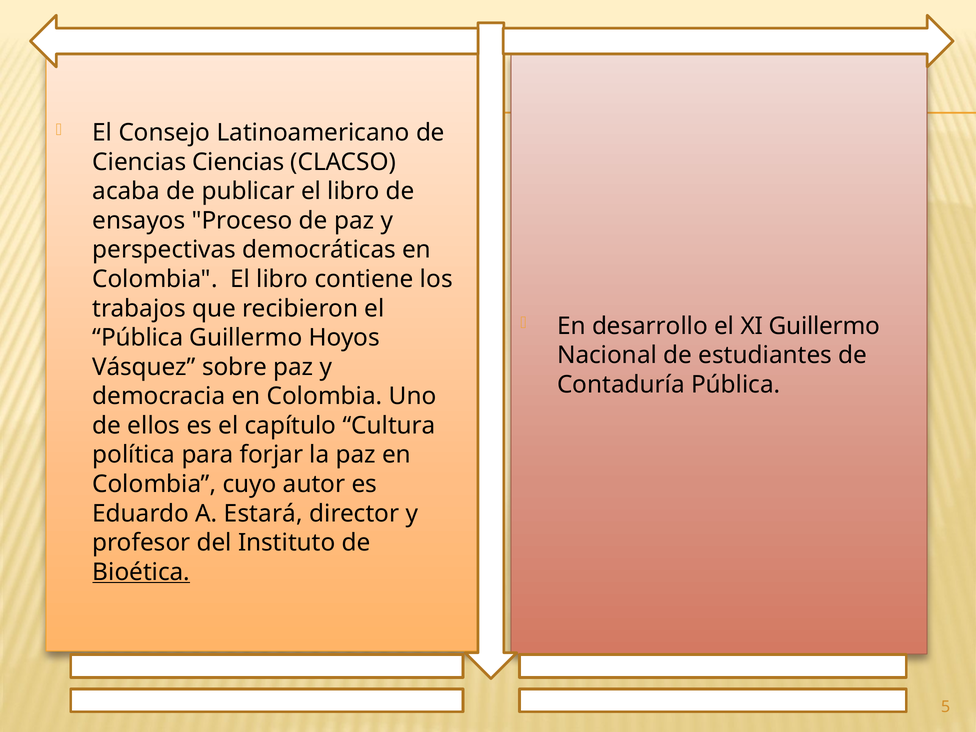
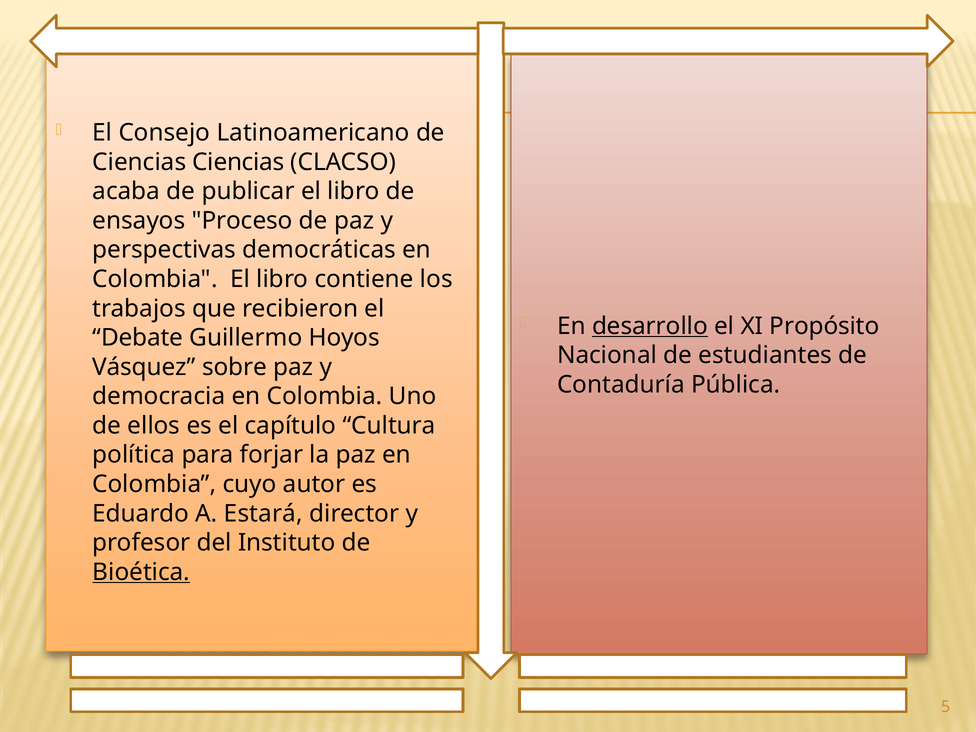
desarrollo underline: none -> present (650, 326)
XI Guillermo: Guillermo -> Propósito (824, 326)
Pública: Pública -> Debate (138, 338)
